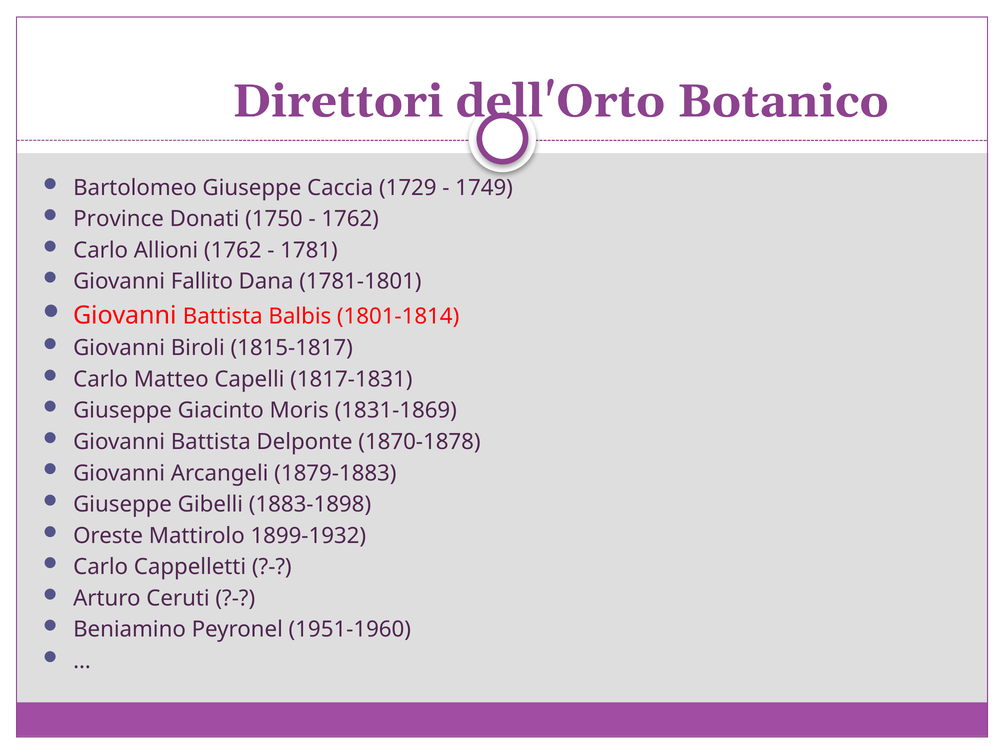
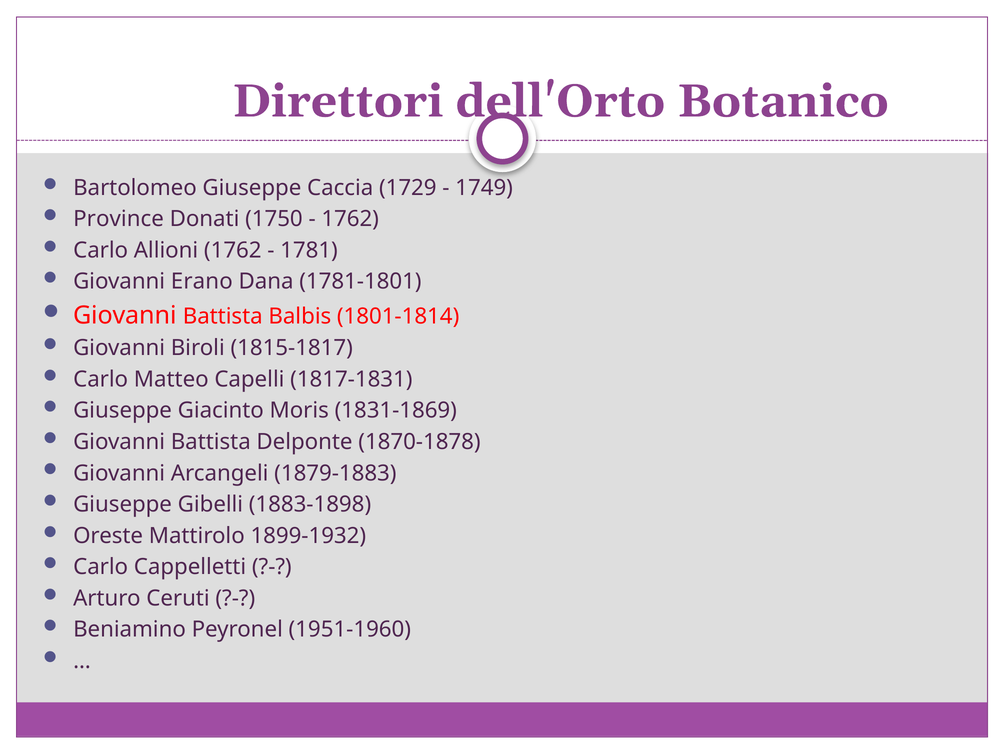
Fallito: Fallito -> Erano (202, 282)
